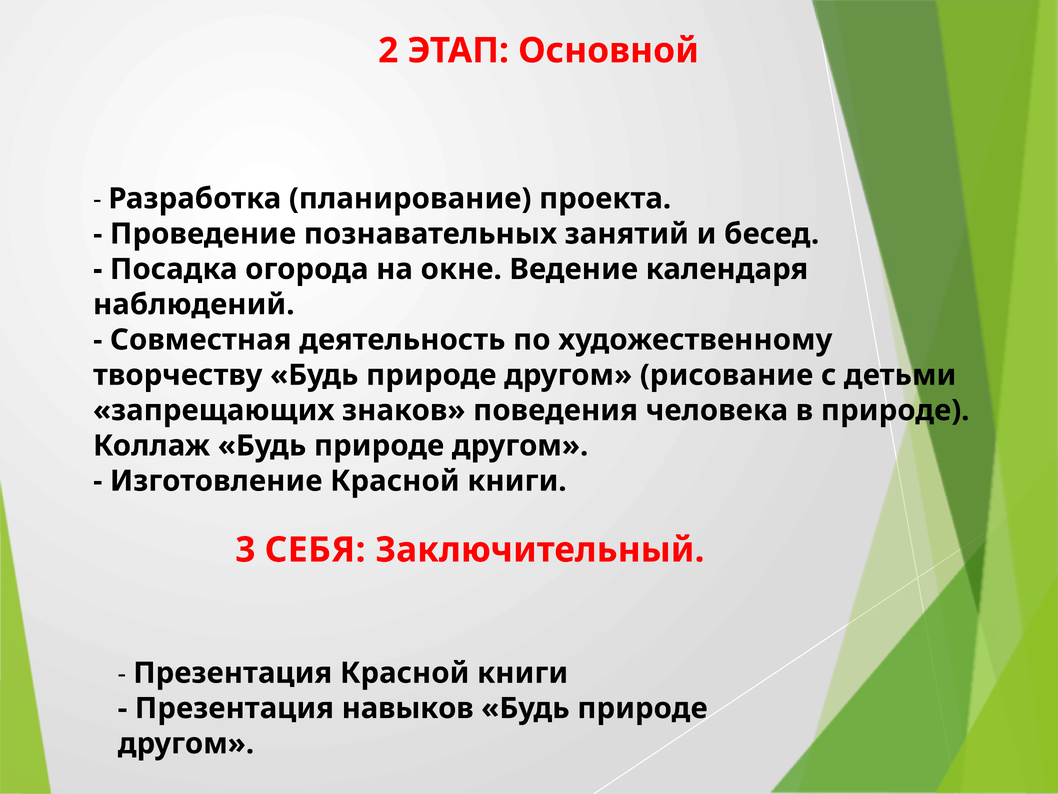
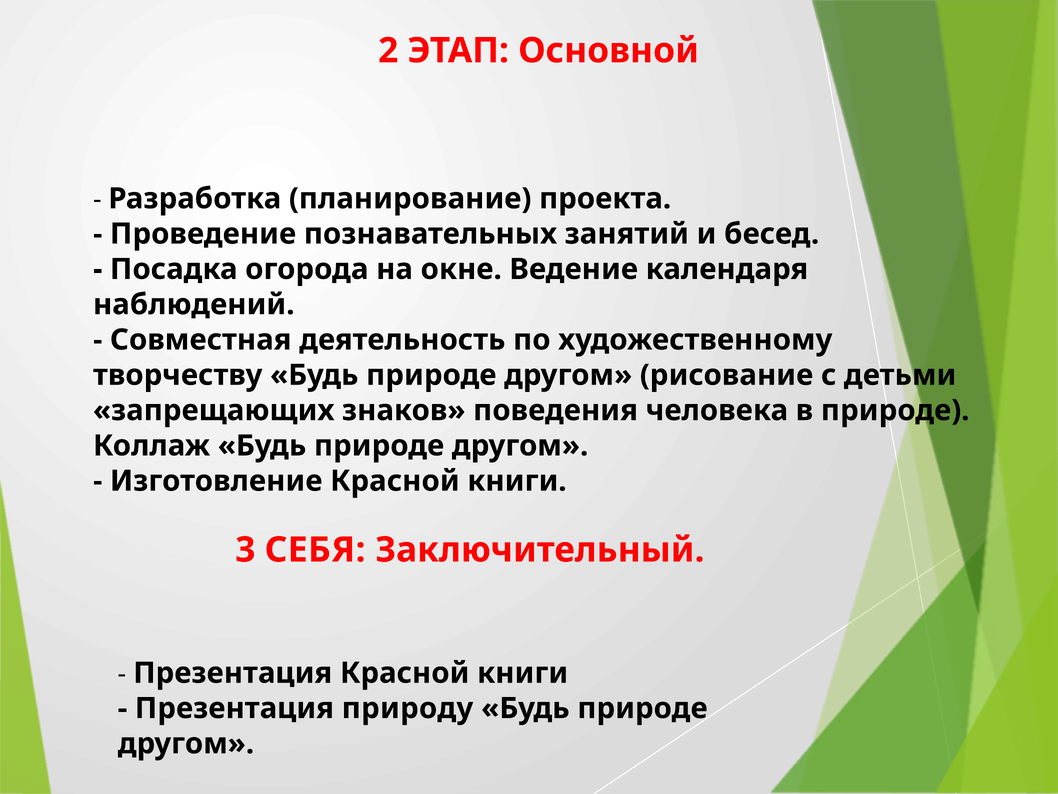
навыков: навыков -> природу (407, 708)
